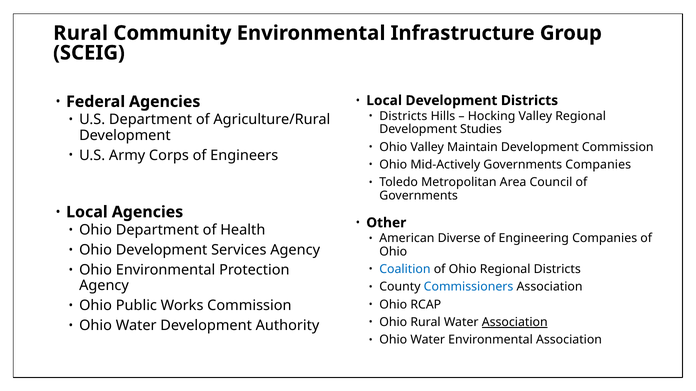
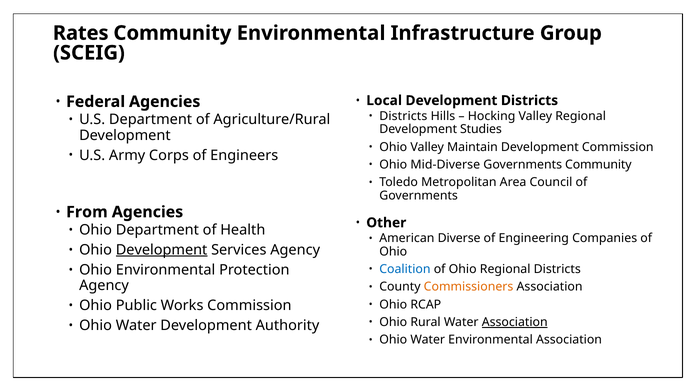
Rural: Rural -> Rates (81, 33)
Mid-Actively: Mid-Actively -> Mid-Diverse (445, 165)
Governments Companies: Companies -> Community (598, 165)
Local: Local -> From (87, 212)
Development underline: none -> present (162, 250)
Commissioners colour: blue -> orange (469, 287)
